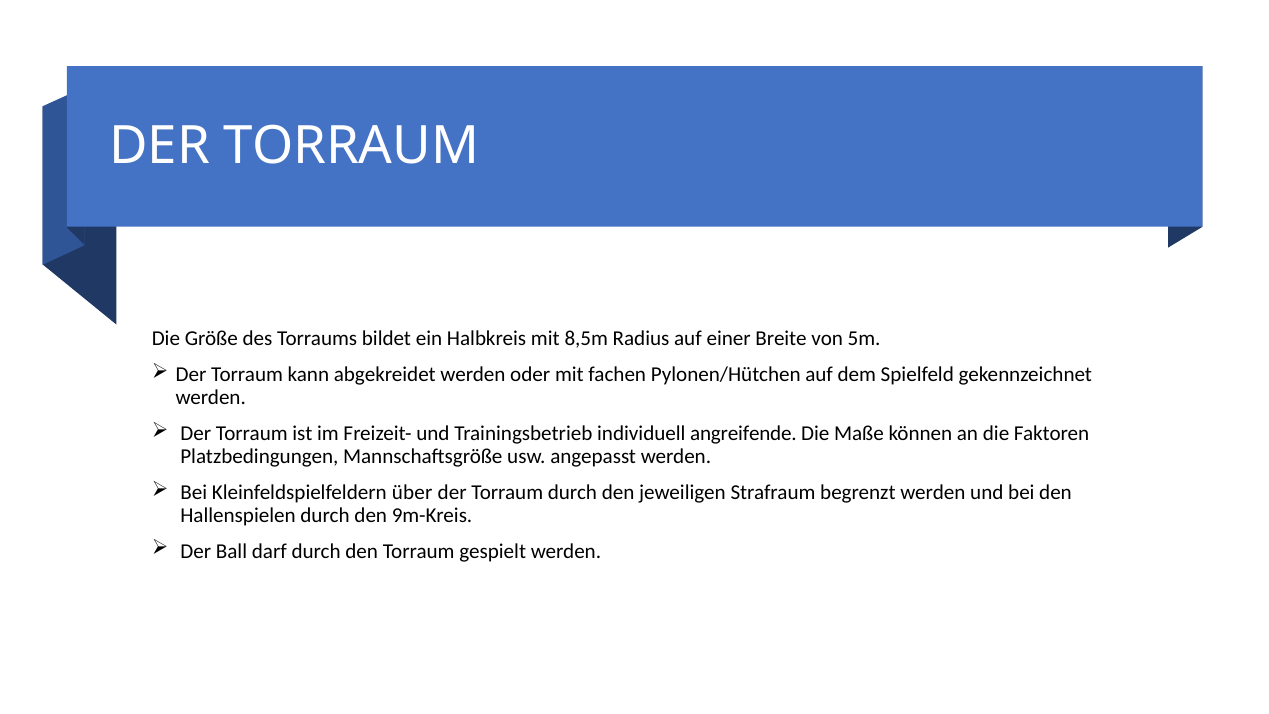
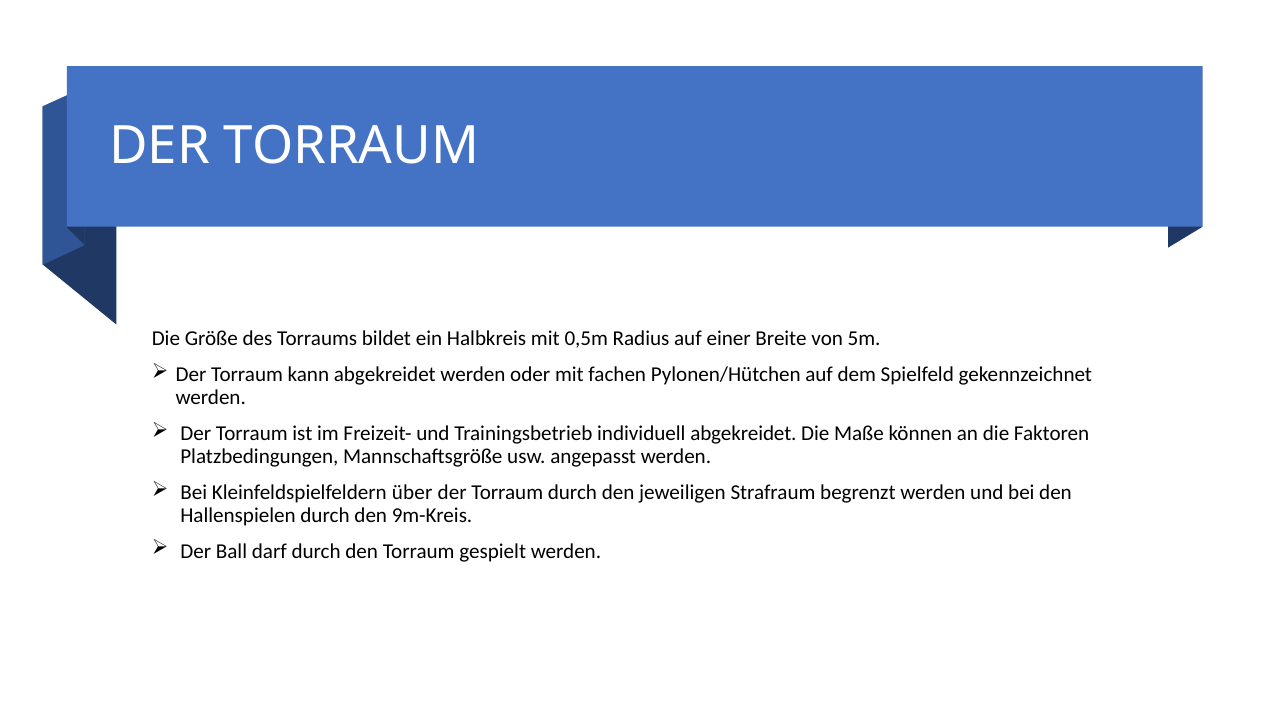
8,5m: 8,5m -> 0,5m (586, 339)
individuell angreifende: angreifende -> abgekreidet (743, 433)
